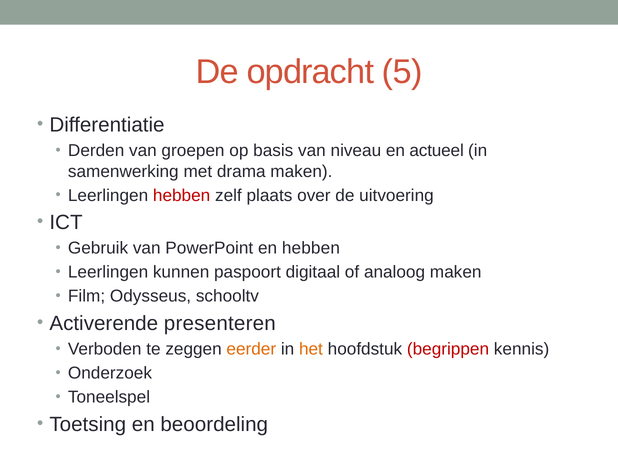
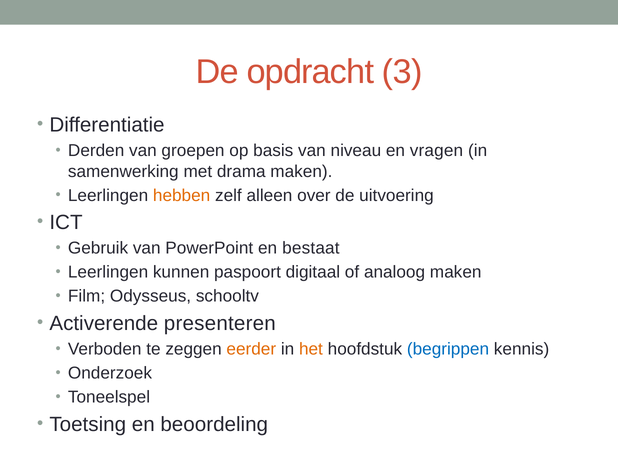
5: 5 -> 3 (402, 72)
actueel: actueel -> vragen (436, 151)
hebben colour: red -> orange (182, 196)
plaats: plaats -> alleen (269, 196)
en hebben: hebben -> bestaat (311, 249)
begrippen colour: red -> blue (448, 350)
